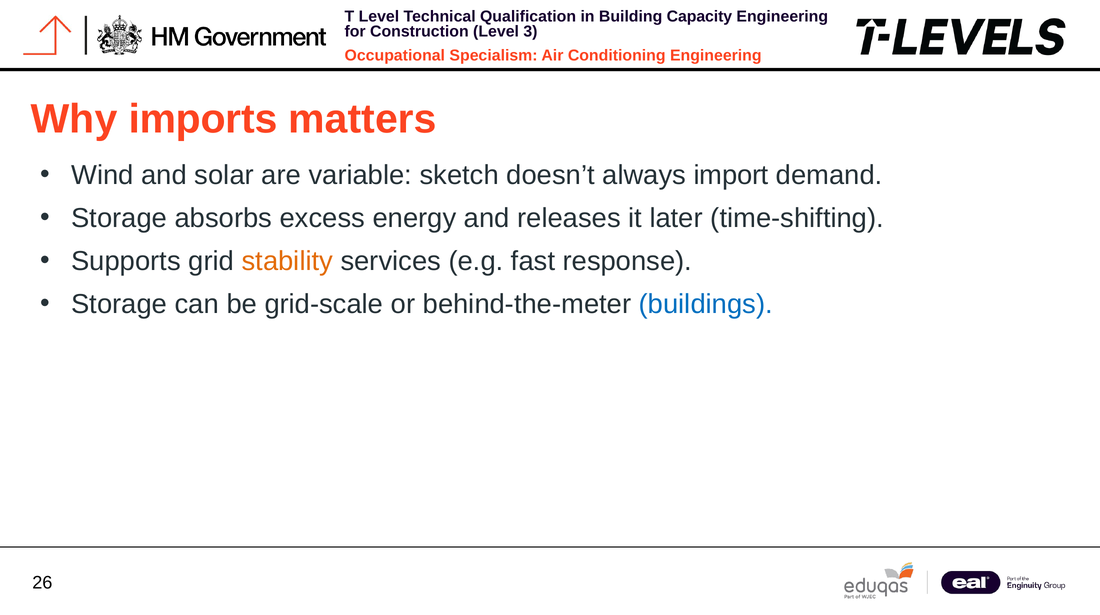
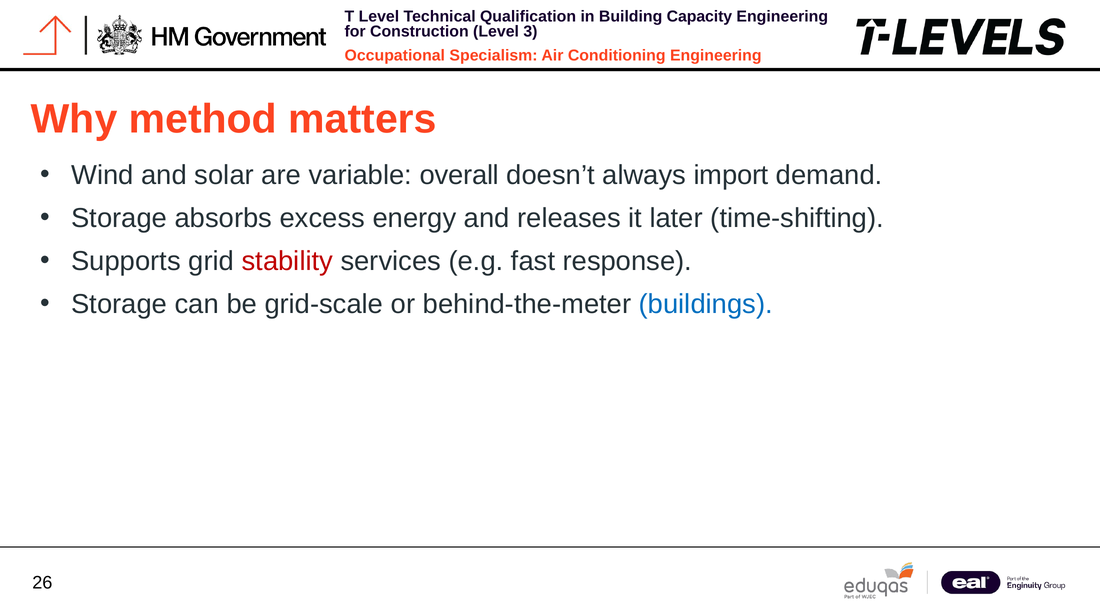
imports: imports -> method (203, 119)
sketch: sketch -> overall (459, 175)
stability colour: orange -> red (287, 261)
